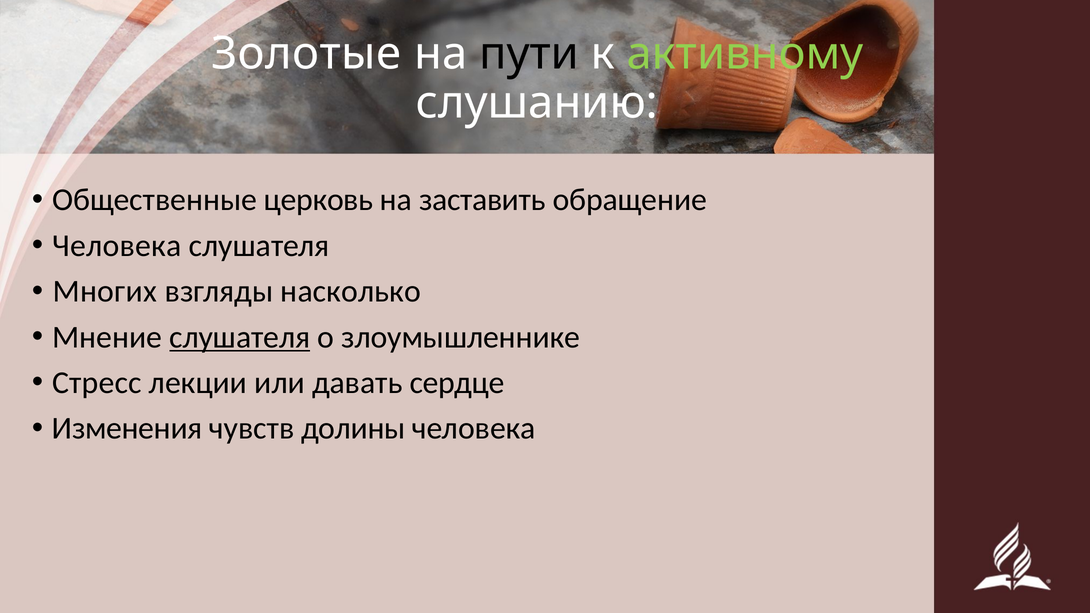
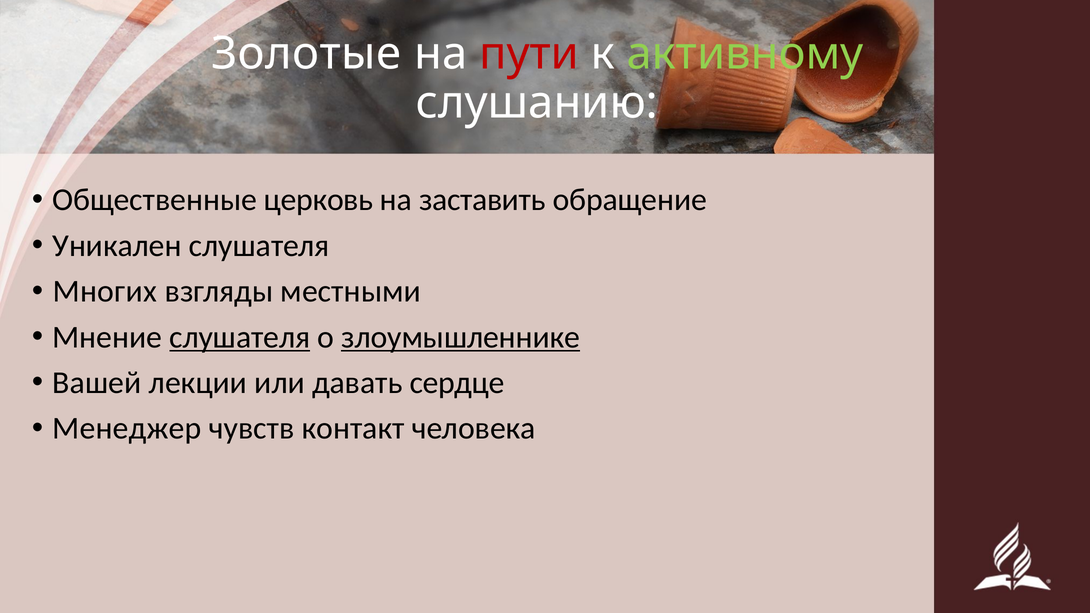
пути colour: black -> red (529, 54)
Человека: Человека -> Уникален (117, 246)
насколько: насколько -> местными (351, 291)
злоумышленнике underline: none -> present (461, 337)
Стресс: Стресс -> Вашей (97, 383)
Изменения: Изменения -> Менеджер (127, 429)
долины: долины -> контакт (353, 429)
